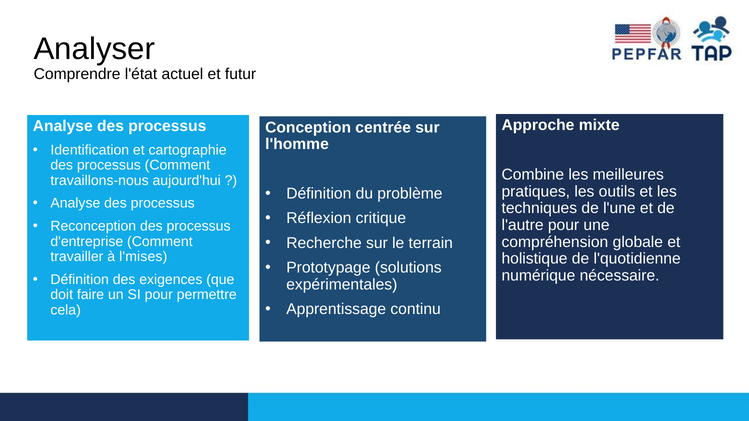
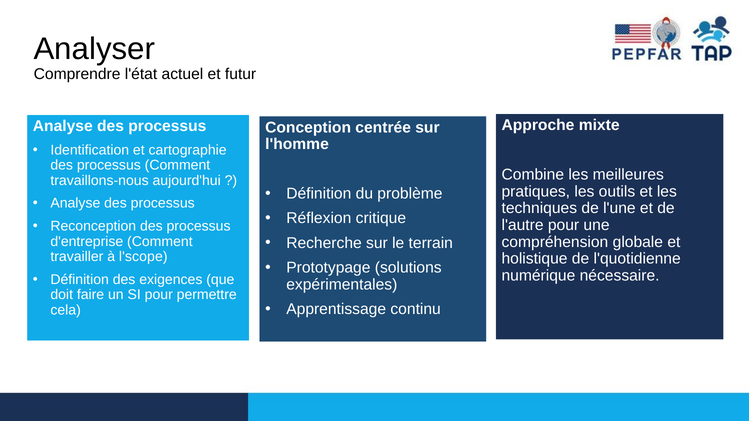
l'mises: l'mises -> l'scope (143, 257)
